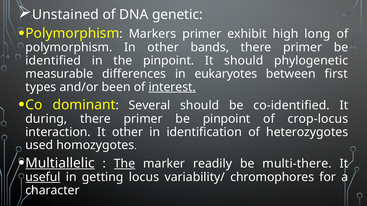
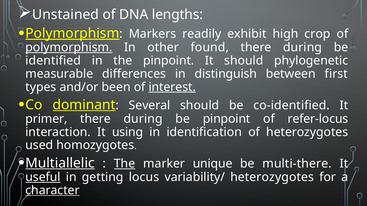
genetic: genetic -> lengths (177, 15)
Polymorphism underline: none -> present (72, 33)
Markers primer: primer -> readily (202, 34)
long: long -> crop (317, 34)
polymorphism underline: none -> present (69, 48)
bands: bands -> found (210, 48)
primer: primer -> during (302, 48)
eukaryotes: eukaryotes -> distinguish (226, 74)
dominant underline: none -> present (84, 105)
during: during -> primer (46, 119)
primer: primer -> during (143, 119)
crop-locus: crop-locus -> refer-locus (318, 119)
It other: other -> using (128, 132)
readily: readily -> unique (213, 164)
variability/ chromophores: chromophores -> heterozygotes (272, 177)
character underline: none -> present (52, 191)
